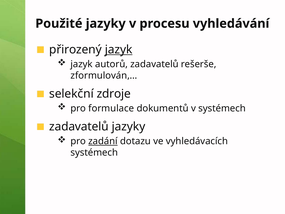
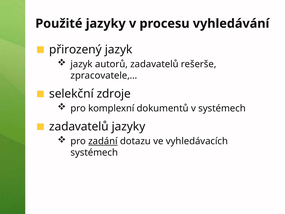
jazyk underline: present -> none (119, 50)
zformulován,…: zformulován,… -> zpracovatele,… (104, 75)
formulace: formulace -> komplexní (111, 108)
